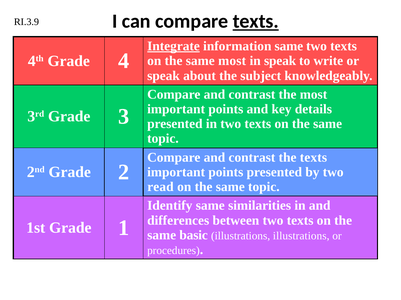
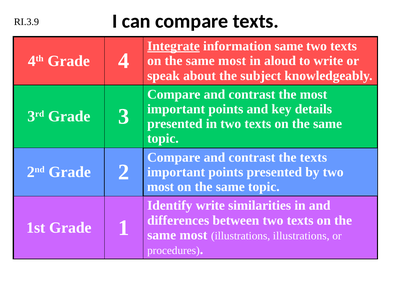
texts underline: present -> none (256, 21)
in speak: speak -> aloud (280, 61)
read: read -> most (161, 187)
Identify same: same -> write (210, 206)
basic: basic -> most (193, 236)
